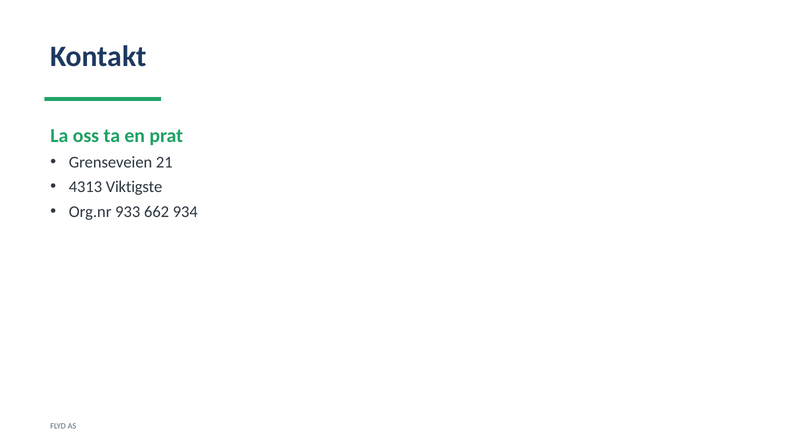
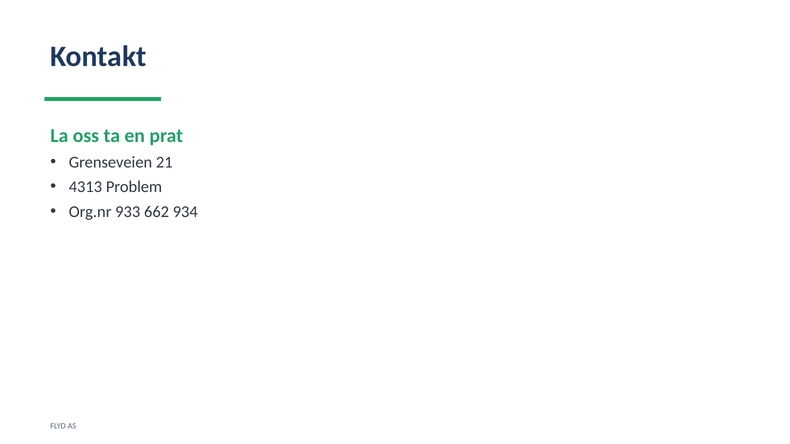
Viktigste: Viktigste -> Problem (134, 187)
